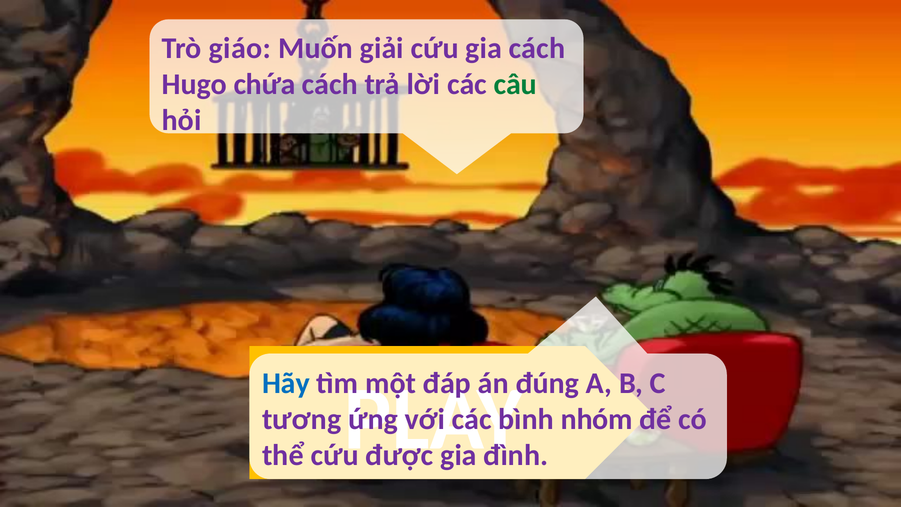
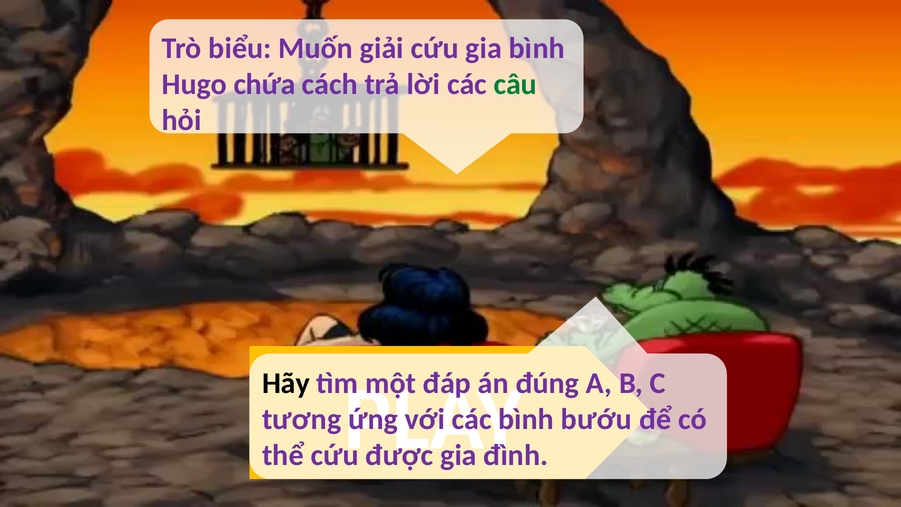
giáo: giáo -> biểu (240, 48)
gia cách: cách -> bình (537, 48)
Hãy colour: blue -> black (286, 383)
nhóm: nhóm -> bướu (597, 419)
